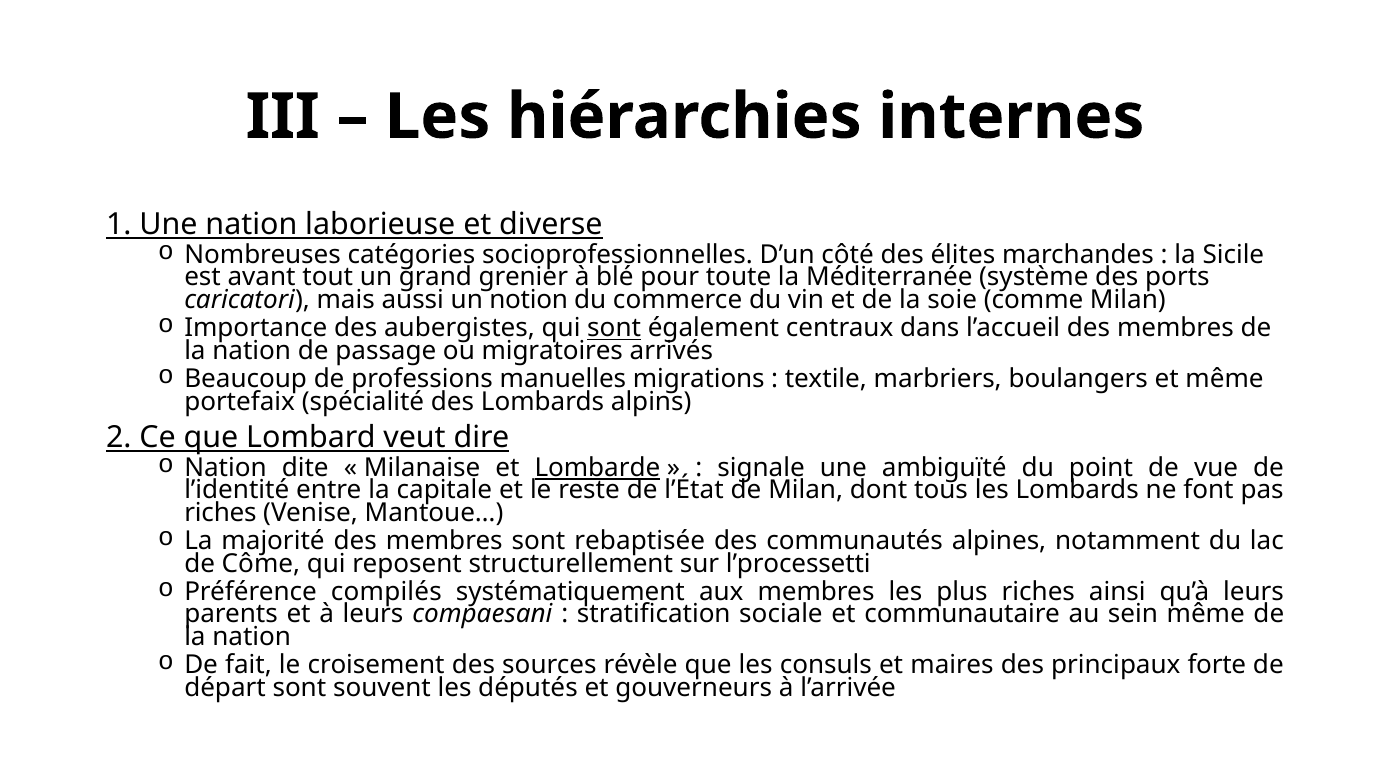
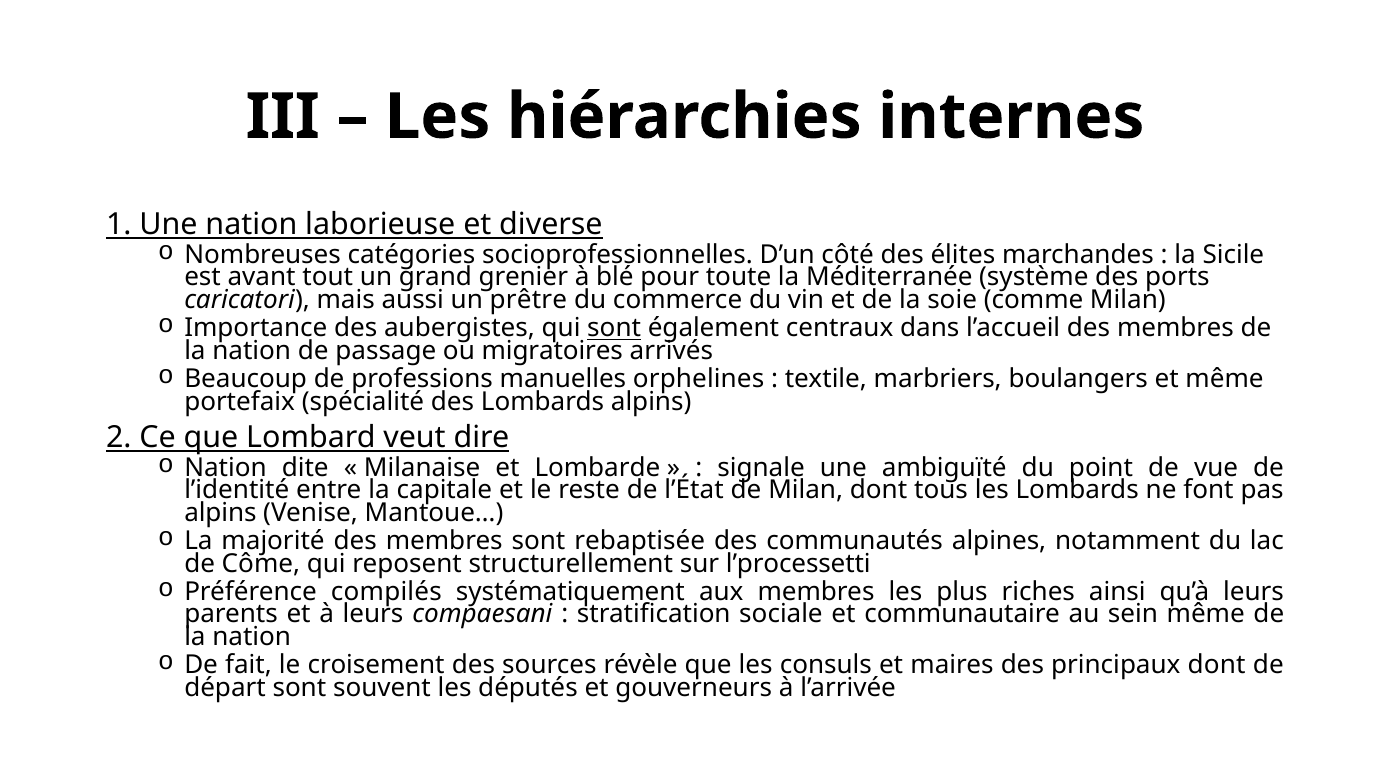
notion: notion -> prêtre (528, 300)
migrations: migrations -> orphelines (699, 379)
Lombarde underline: present -> none (597, 468)
riches: riches -> alpins (220, 513)
principaux forte: forte -> dont (1217, 666)
